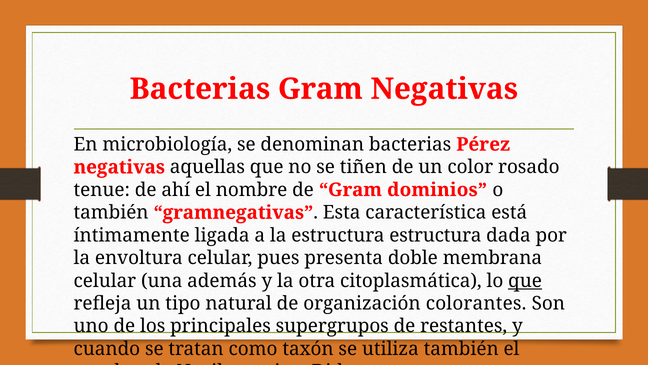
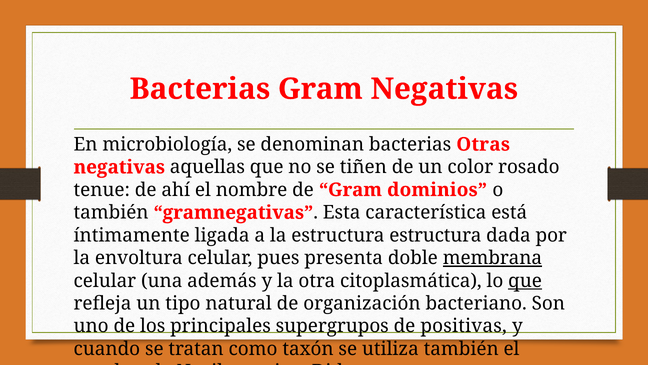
Pérez: Pérez -> Otras (483, 144)
membrana underline: none -> present (492, 258)
colorantes: colorantes -> bacteriano (476, 303)
restantes: restantes -> positivas (464, 326)
